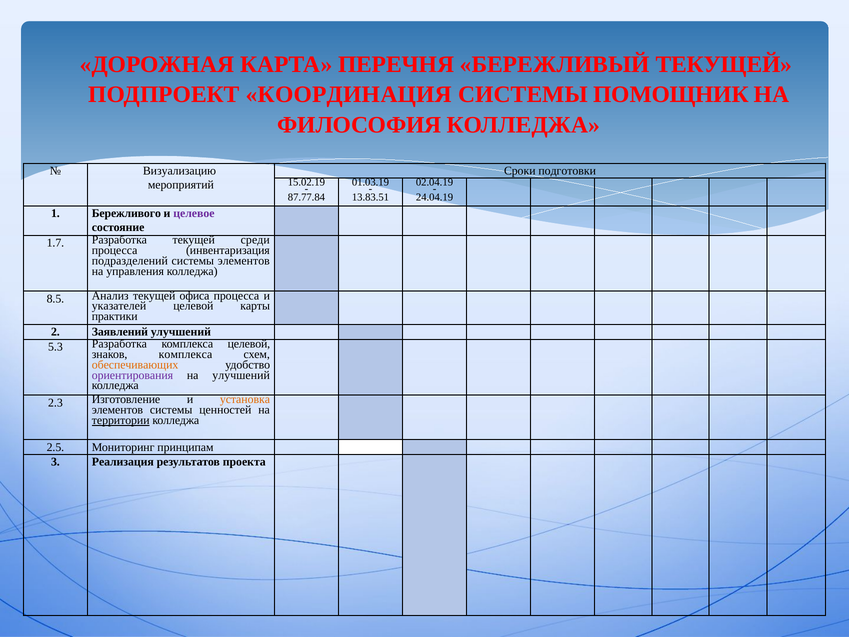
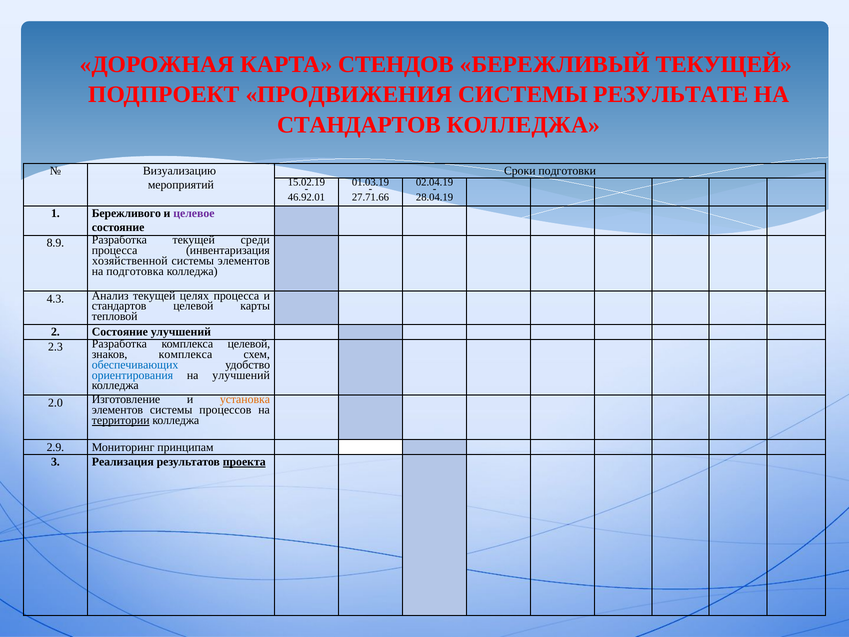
ПЕРЕЧНЯ: ПЕРЕЧНЯ -> СТЕНДОВ (396, 64)
КООРДИНАЦИЯ: КООРДИНАЦИЯ -> ПРОДВИЖЕНИЯ (349, 95)
ПОМОЩНИК: ПОМОЩНИК -> РЕЗУЛЬТАТЕ (671, 95)
ФИЛОСОФИЯ: ФИЛОСОФИЯ -> СТАНДАРТОВ (359, 125)
87.77.84: 87.77.84 -> 46.92.01 (306, 197)
13.83.51: 13.83.51 -> 27.71.66 (370, 197)
24.04.19: 24.04.19 -> 28.04.19 (435, 197)
1.7: 1.7 -> 8.9 (55, 243)
подразделений: подразделений -> хозяйственной (130, 261)
управления: управления -> подготовка (135, 271)
8.5: 8.5 -> 4.3 (55, 299)
офиса: офиса -> целях (194, 296)
указателей: указателей -> стандартов (119, 306)
практики: практики -> тепловой (115, 316)
2 Заявлений: Заявлений -> Состояние (120, 332)
5.3: 5.3 -> 2.3 (55, 347)
обеспечивающих colour: orange -> blue (135, 365)
ориентирования colour: purple -> blue (132, 375)
2.3: 2.3 -> 2.0 (55, 402)
ценностей: ценностей -> процессов (225, 410)
2.5: 2.5 -> 2.9 (55, 447)
проекта underline: none -> present (244, 462)
